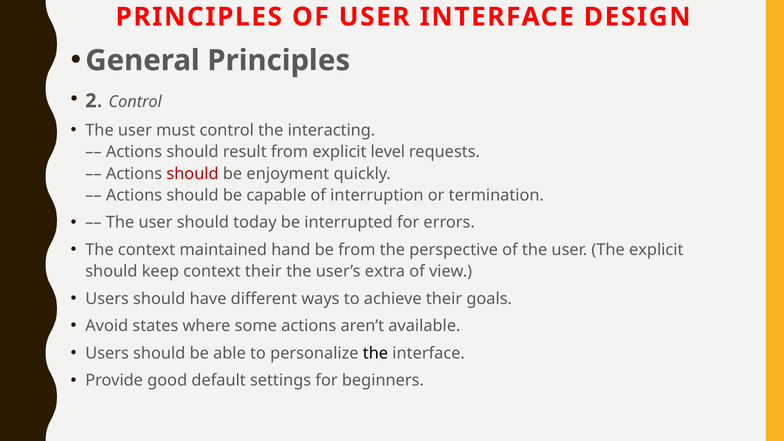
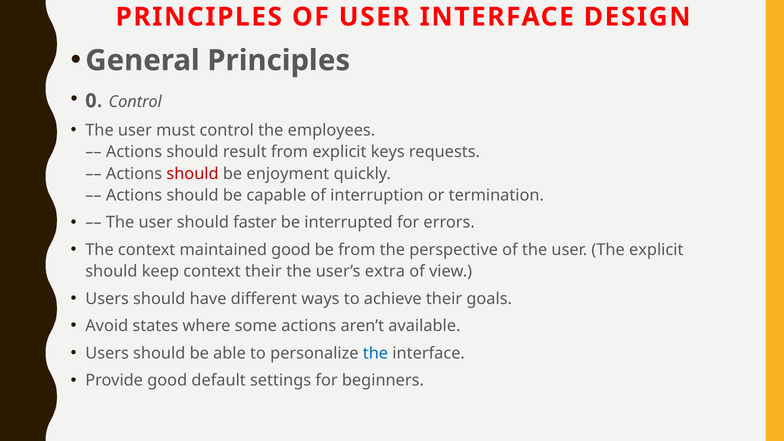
2: 2 -> 0 (91, 101)
interacting: interacting -> employees (331, 131)
level: level -> keys (388, 152)
today: today -> faster (255, 223)
maintained hand: hand -> good (291, 250)
the colour: black -> blue (375, 353)
